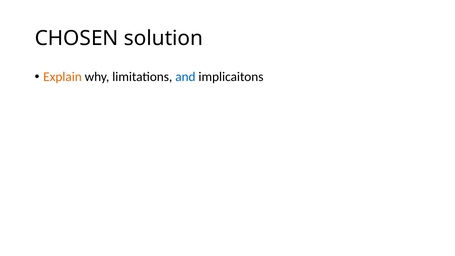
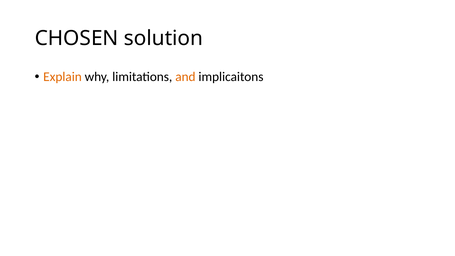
and colour: blue -> orange (185, 77)
